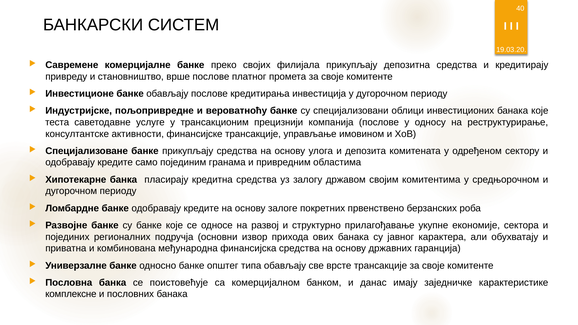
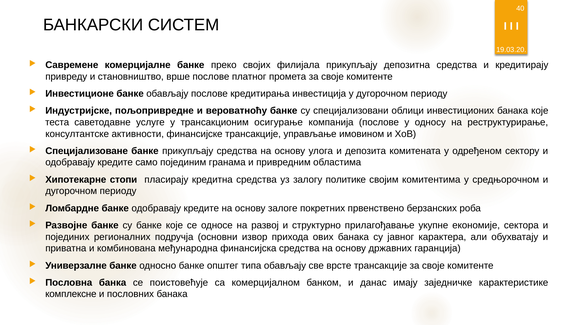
прецизнији: прецизнији -> осигурање (279, 122)
Хипотекарне банка: банка -> стопи (124, 180)
државом: државом -> политике (346, 180)
